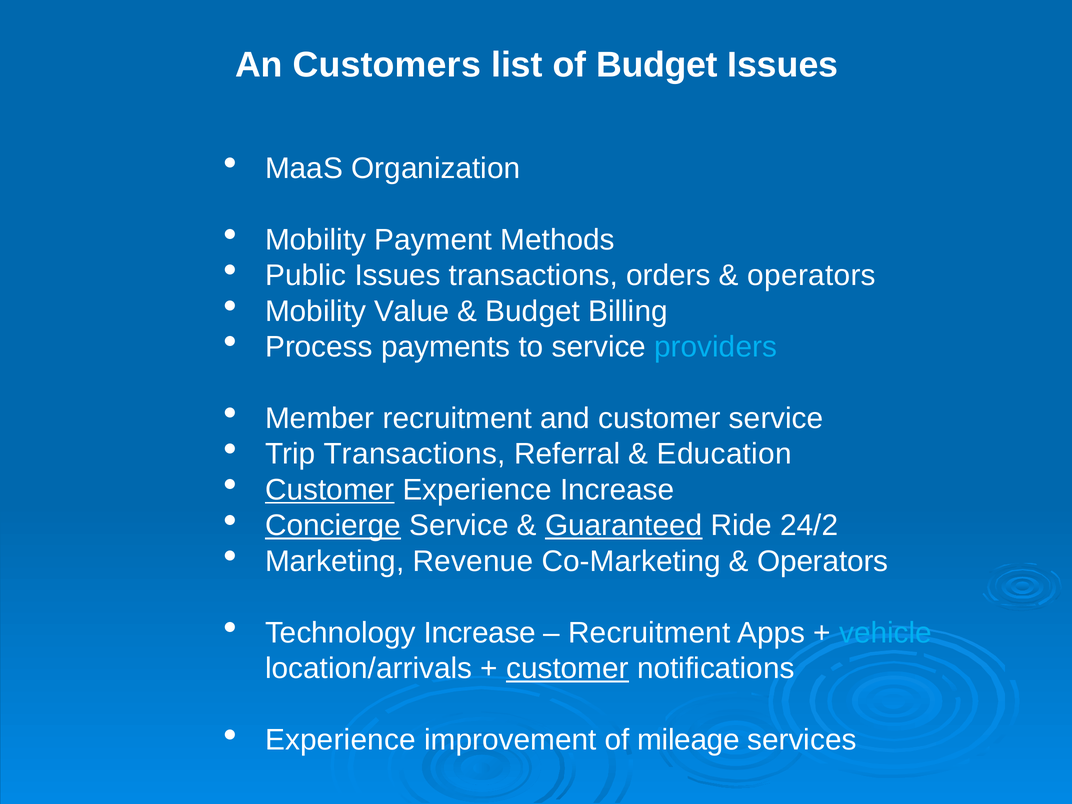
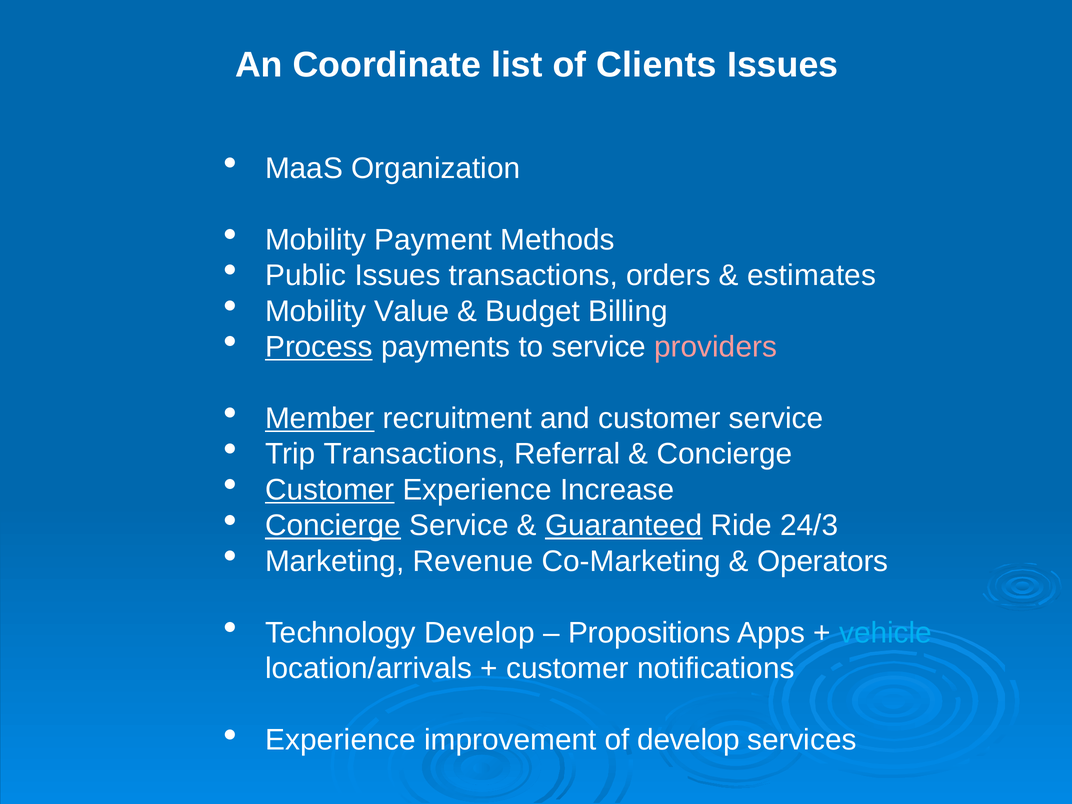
Customers: Customers -> Coordinate (387, 65)
of Budget: Budget -> Clients (657, 65)
operators: operators -> estimates (812, 275)
Process underline: none -> present (319, 347)
providers colour: light blue -> pink (716, 347)
Member underline: none -> present (320, 418)
Education: Education -> Concierge (725, 454)
24/2: 24/2 -> 24/3 (809, 526)
Technology Increase: Increase -> Develop (479, 633)
Recruitment: Recruitment -> Propositions (649, 633)
customer underline: present -> none (567, 669)
of mileage: mileage -> develop (689, 740)
